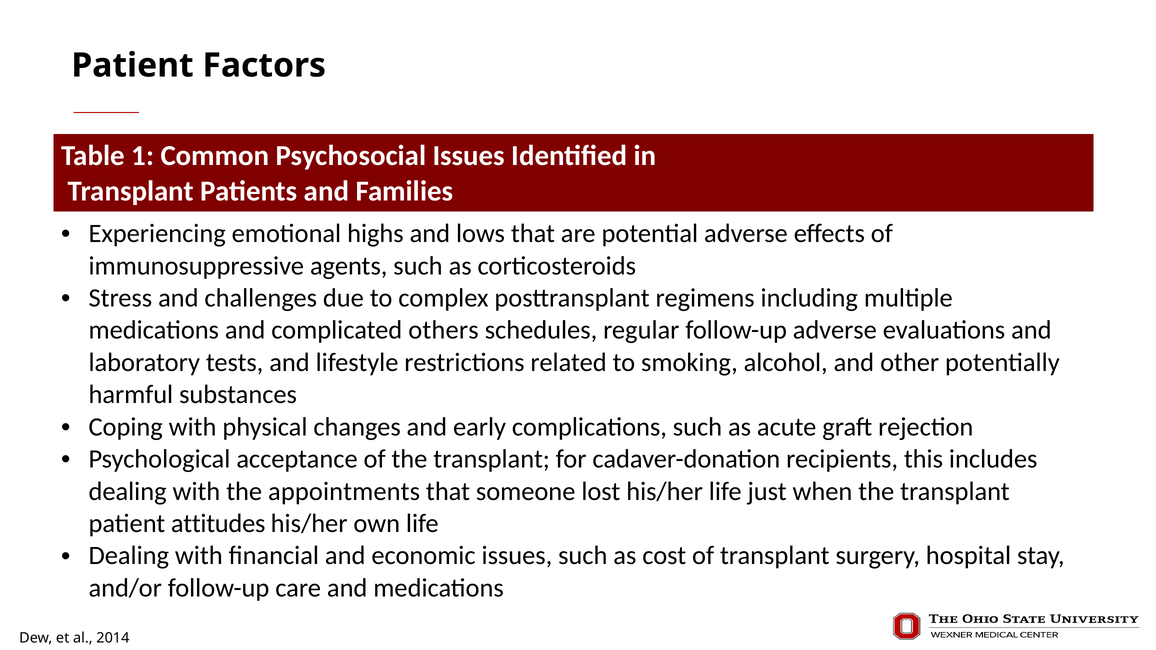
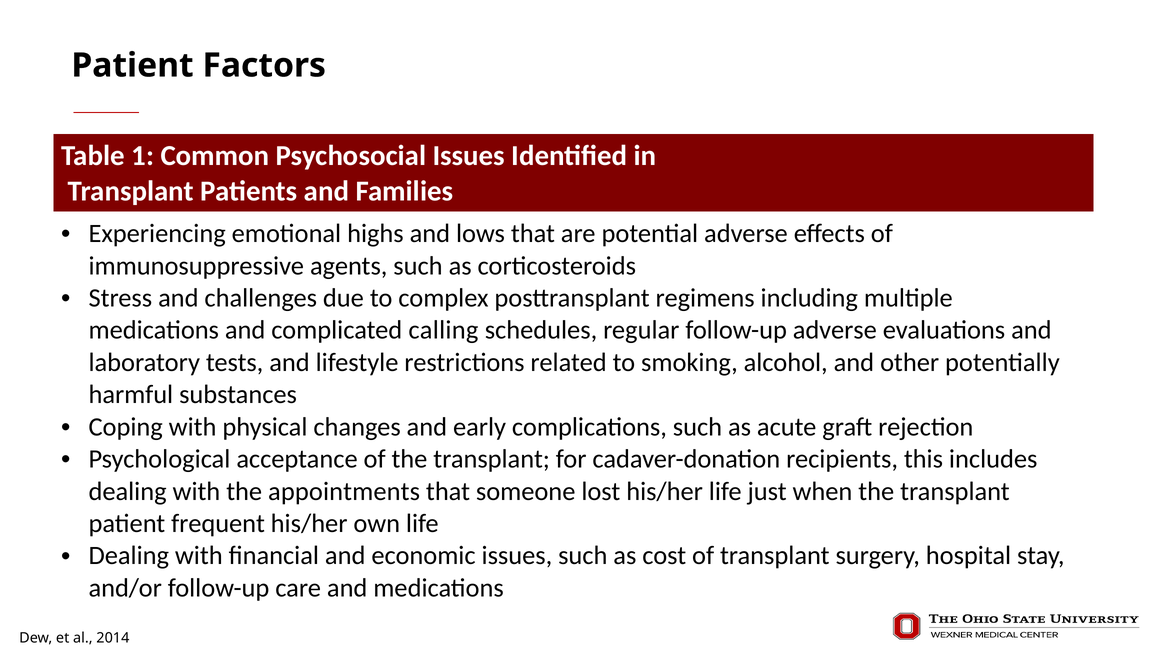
others: others -> calling (443, 330)
attitudes: attitudes -> frequent (218, 524)
